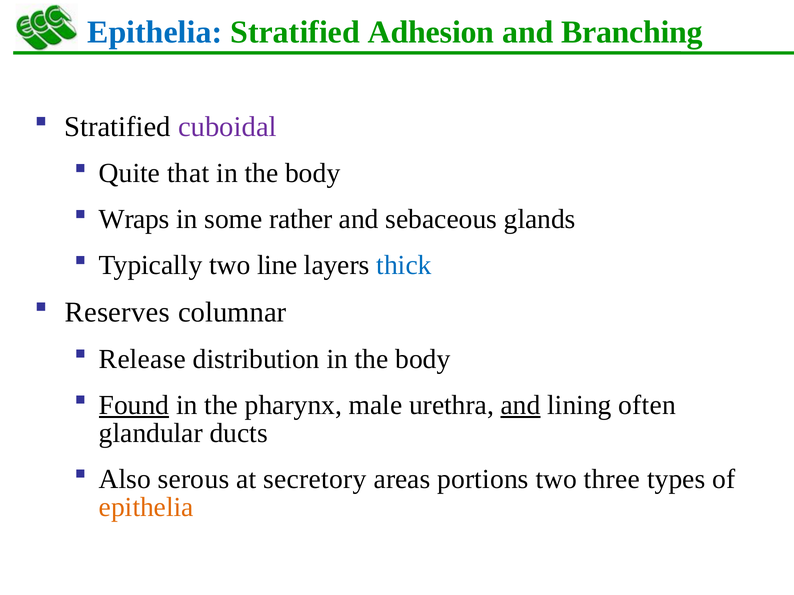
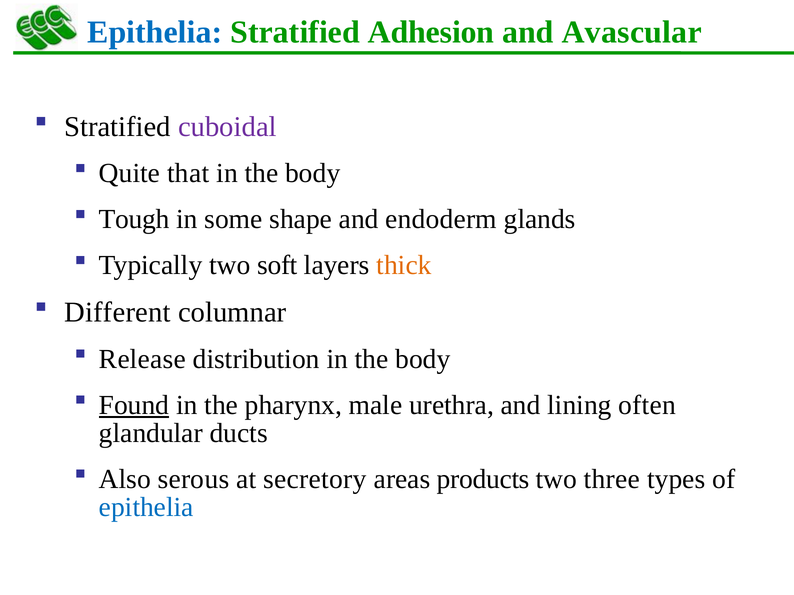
Branching: Branching -> Avascular (632, 32)
Wraps: Wraps -> Tough (134, 220)
rather: rather -> shape (301, 220)
sebaceous: sebaceous -> endoderm (441, 220)
line: line -> soft (277, 266)
thick colour: blue -> orange (404, 266)
Reserves: Reserves -> Different (117, 313)
and underline: present -> none (521, 405)
portions: portions -> products (483, 480)
epithelia colour: orange -> blue (146, 508)
